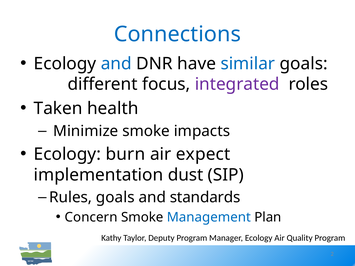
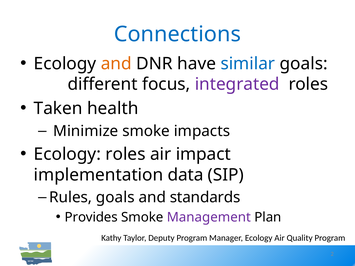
and colour: blue -> orange (116, 64)
Ecology burn: burn -> roles (125, 154)
expect: expect -> impact (203, 154)
dust: dust -> data (186, 175)
Concern: Concern -> Provides (91, 217)
Management colour: blue -> purple (209, 217)
